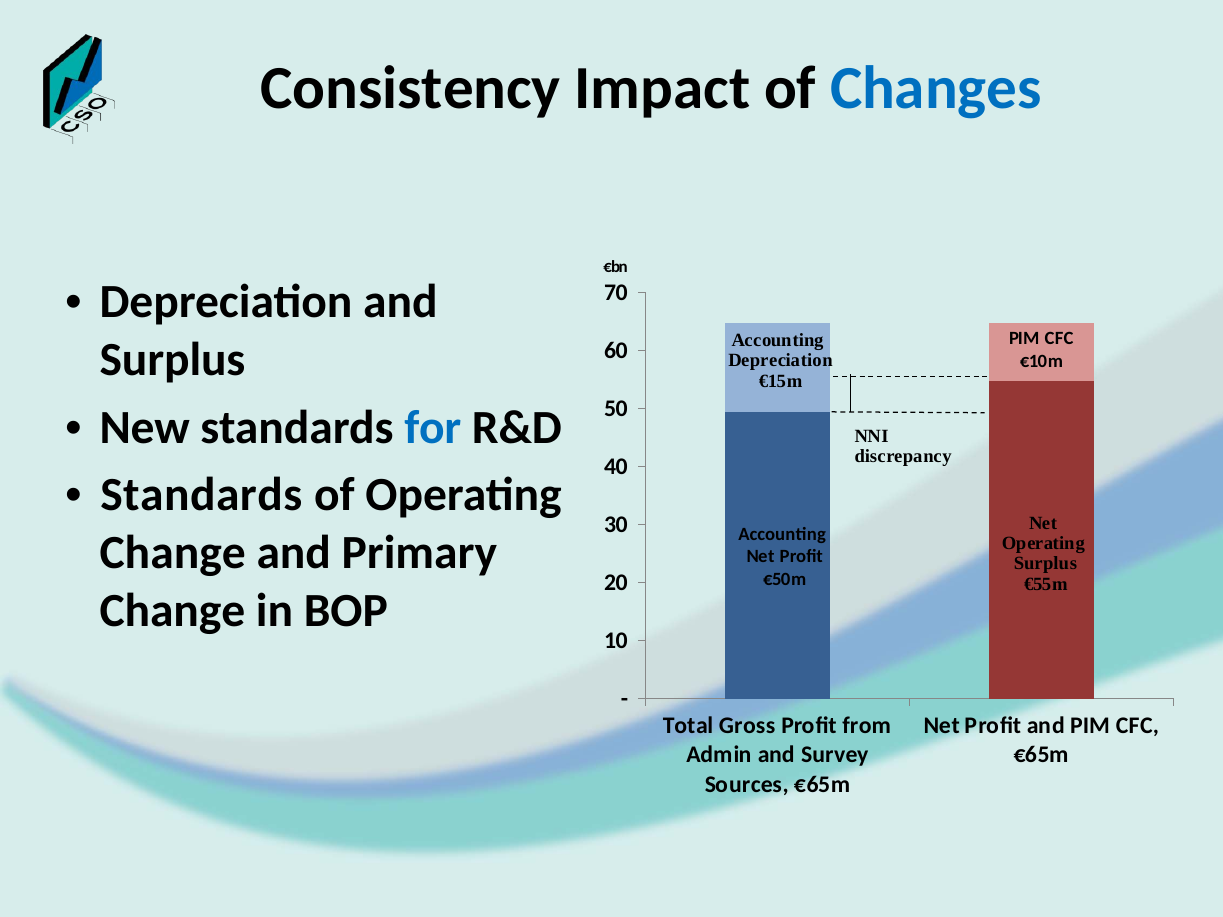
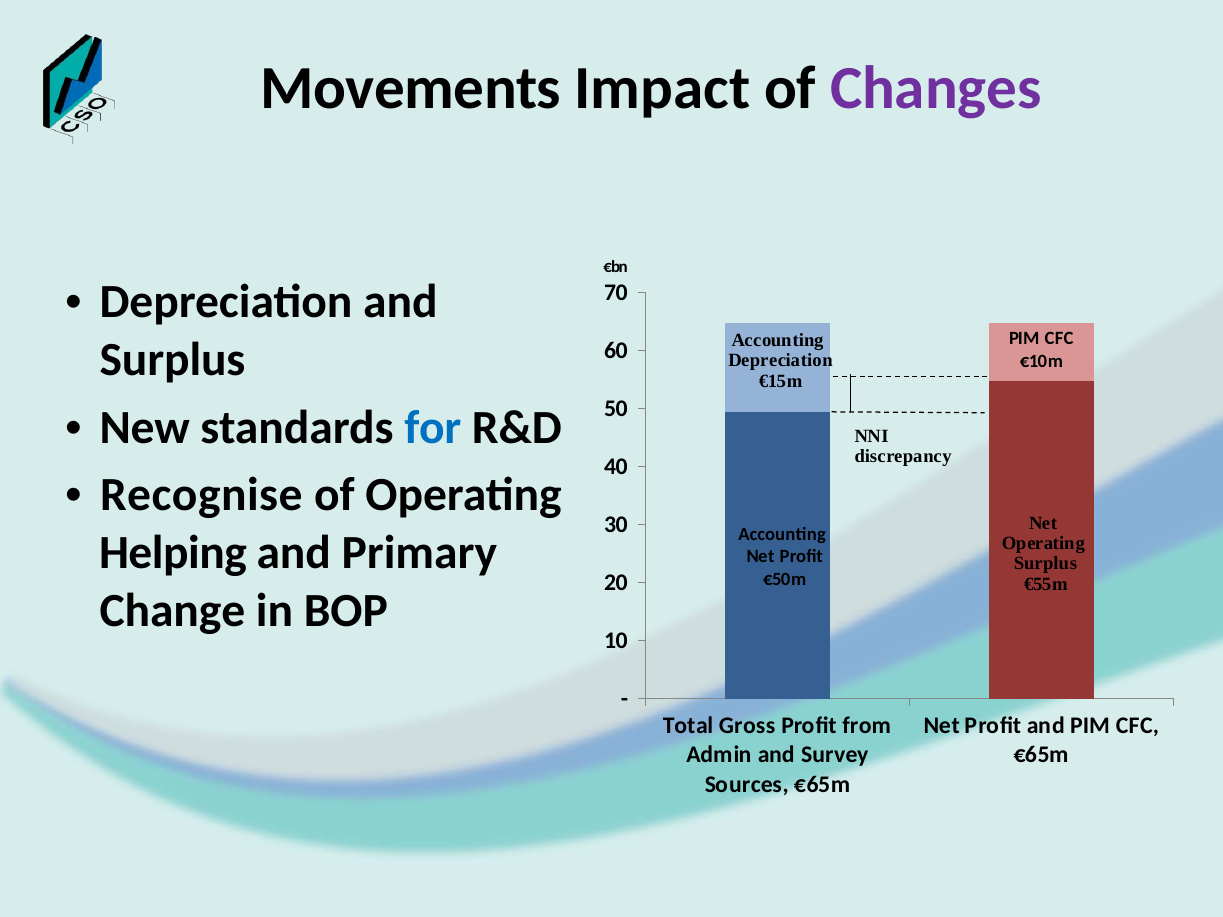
Consistency: Consistency -> Movements (411, 88)
Changes colour: blue -> purple (936, 88)
Standards: Standards -> Recognise (201, 495)
Change: Change -> Helping (173, 553)
